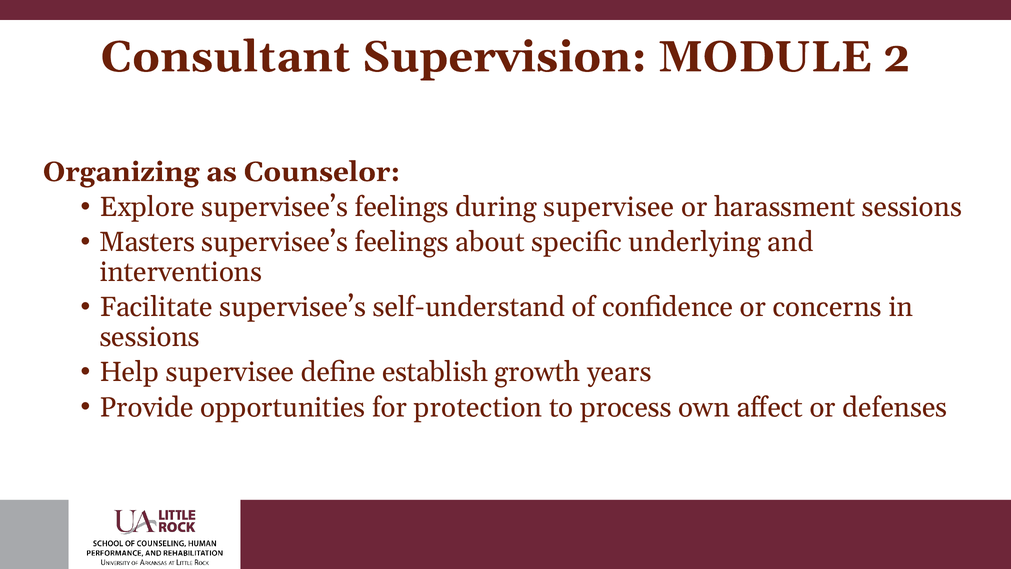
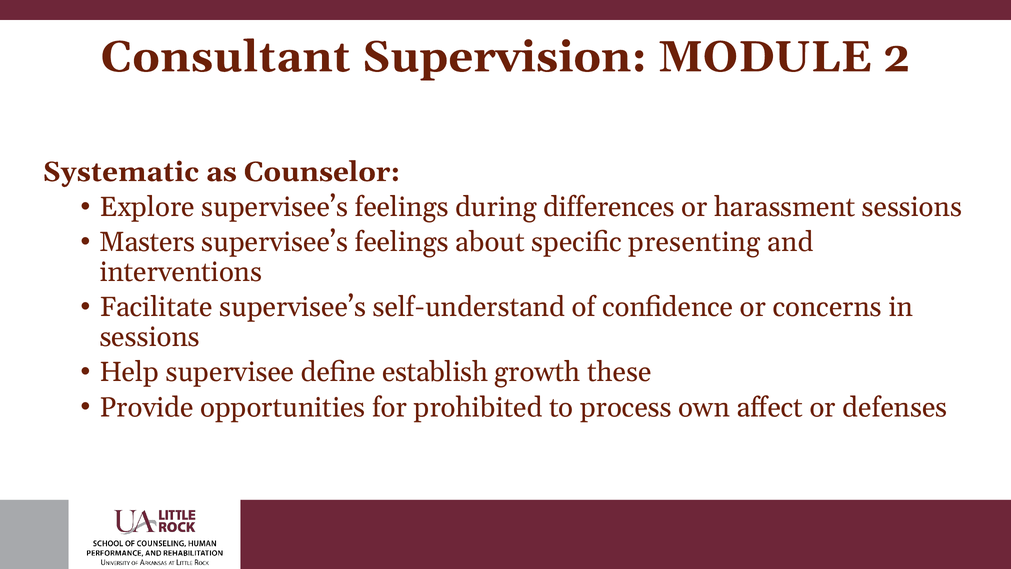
Organizing: Organizing -> Systematic (121, 172)
during supervisee: supervisee -> differences (609, 207)
underlying: underlying -> presenting (694, 242)
years: years -> these (619, 372)
protection: protection -> prohibited (478, 407)
